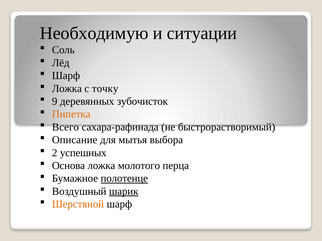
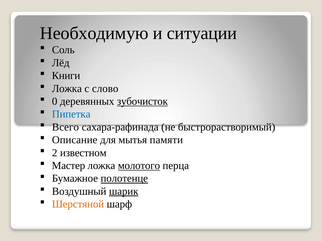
Шарф: Шарф -> Книги (66, 76)
точку: точку -> слово (105, 89)
9: 9 -> 0 (55, 102)
зубочисток underline: none -> present (142, 102)
Пипетка colour: orange -> blue (71, 114)
выбора: выбора -> памяти (166, 140)
успешных: успешных -> известном (83, 153)
Основа: Основа -> Мастер (68, 166)
молотого underline: none -> present (139, 166)
